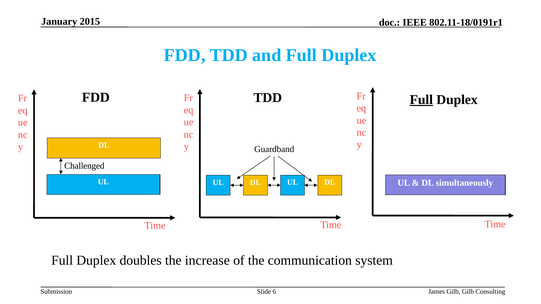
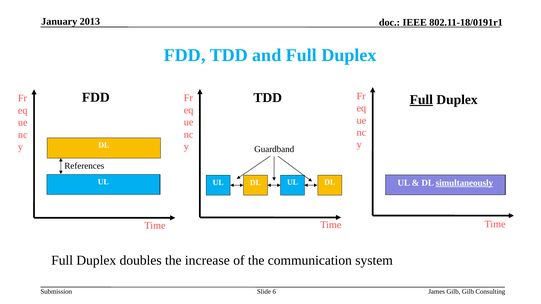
2015: 2015 -> 2013 (90, 21)
Challenged: Challenged -> References (84, 166)
simultaneously underline: none -> present (464, 183)
